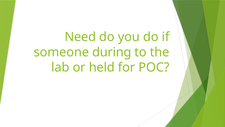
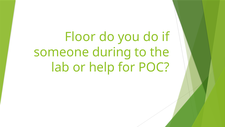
Need: Need -> Floor (80, 37)
held: held -> help (102, 67)
